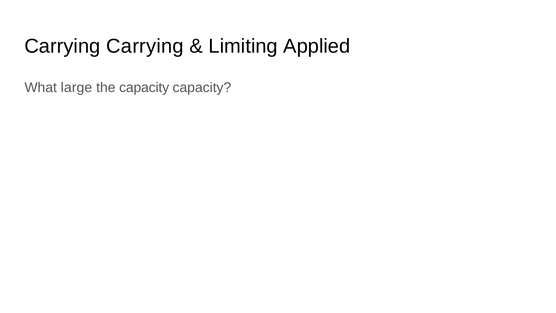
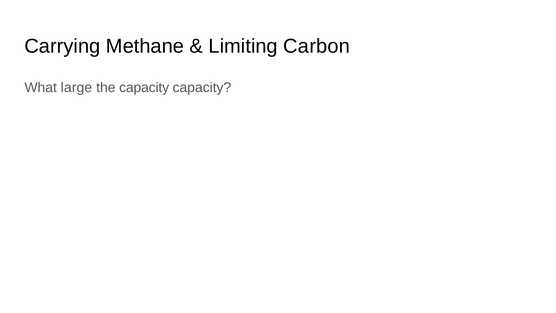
Carrying Carrying: Carrying -> Methane (145, 46)
Applied: Applied -> Carbon (317, 46)
